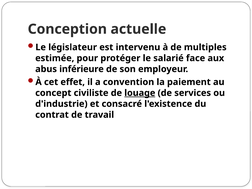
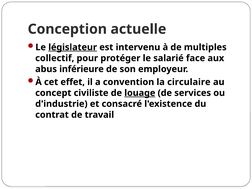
législateur underline: none -> present (73, 47)
estimée: estimée -> collectif (55, 58)
paiement: paiement -> circulaire (189, 82)
